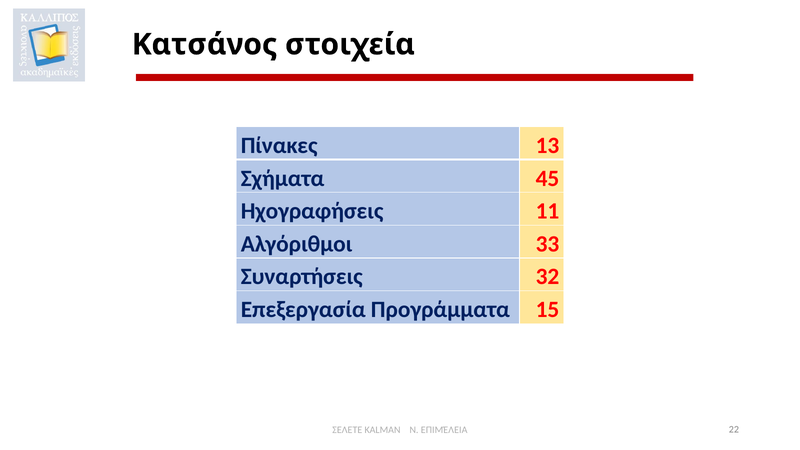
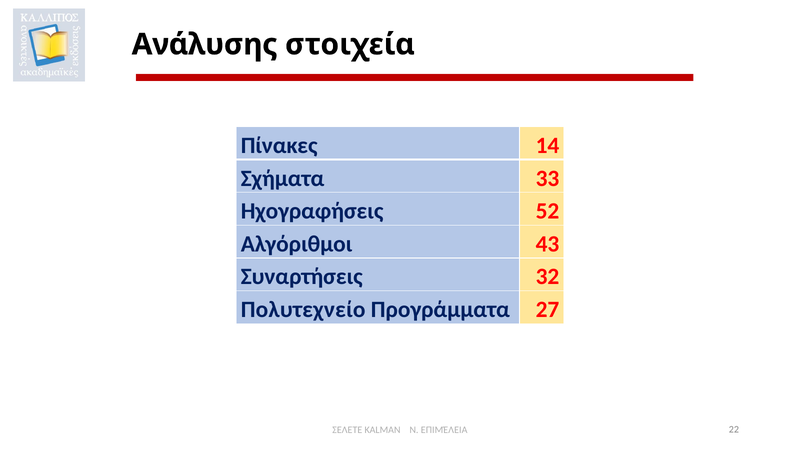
Κατσάνος: Κατσάνος -> Ανάλυσης (205, 44)
13: 13 -> 14 (547, 146)
45: 45 -> 33 (547, 178)
11: 11 -> 52 (547, 211)
33: 33 -> 43 (547, 244)
Επεξεργασία: Επεξεργασία -> Πολυτεχνείο (303, 310)
15: 15 -> 27 (547, 310)
